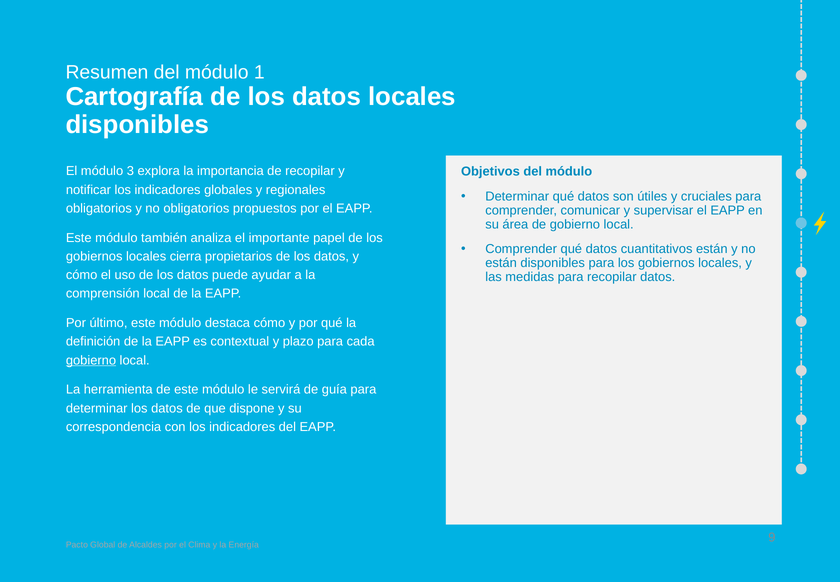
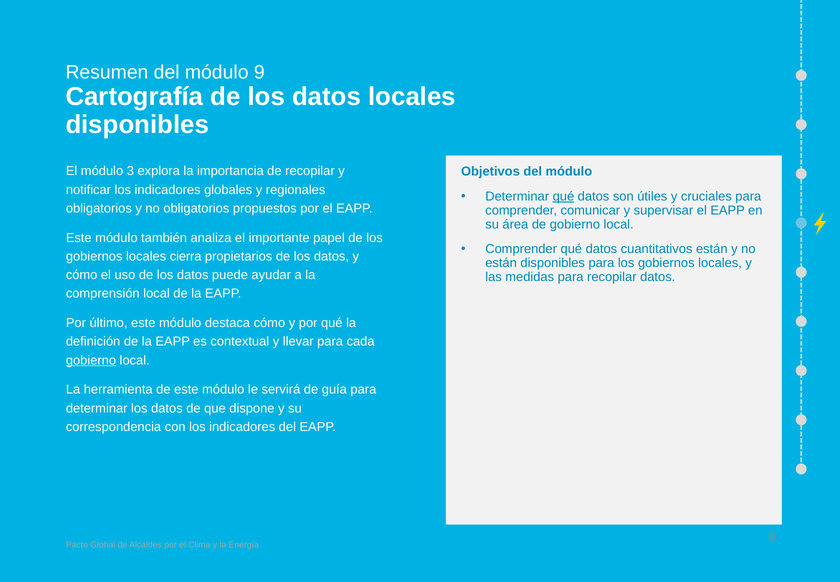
módulo 1: 1 -> 9 (259, 72)
qué underline: none -> present (563, 196)
plazo: plazo -> llevar (298, 341)
